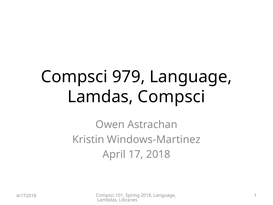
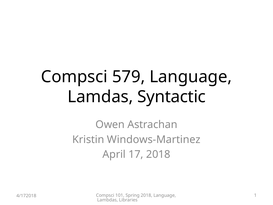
979: 979 -> 579 (129, 77)
Lamdas Compsci: Compsci -> Syntactic (172, 97)
